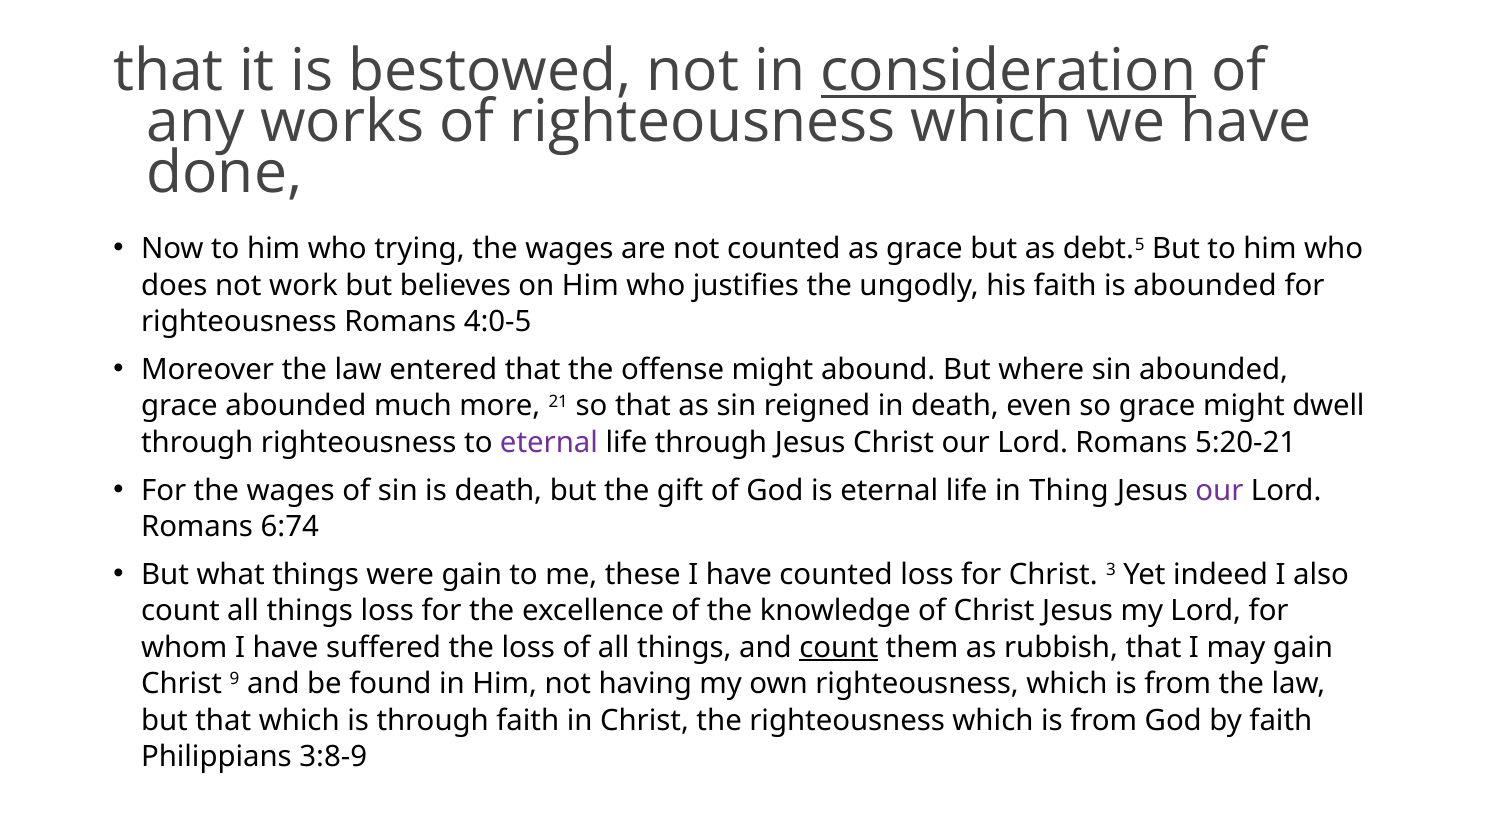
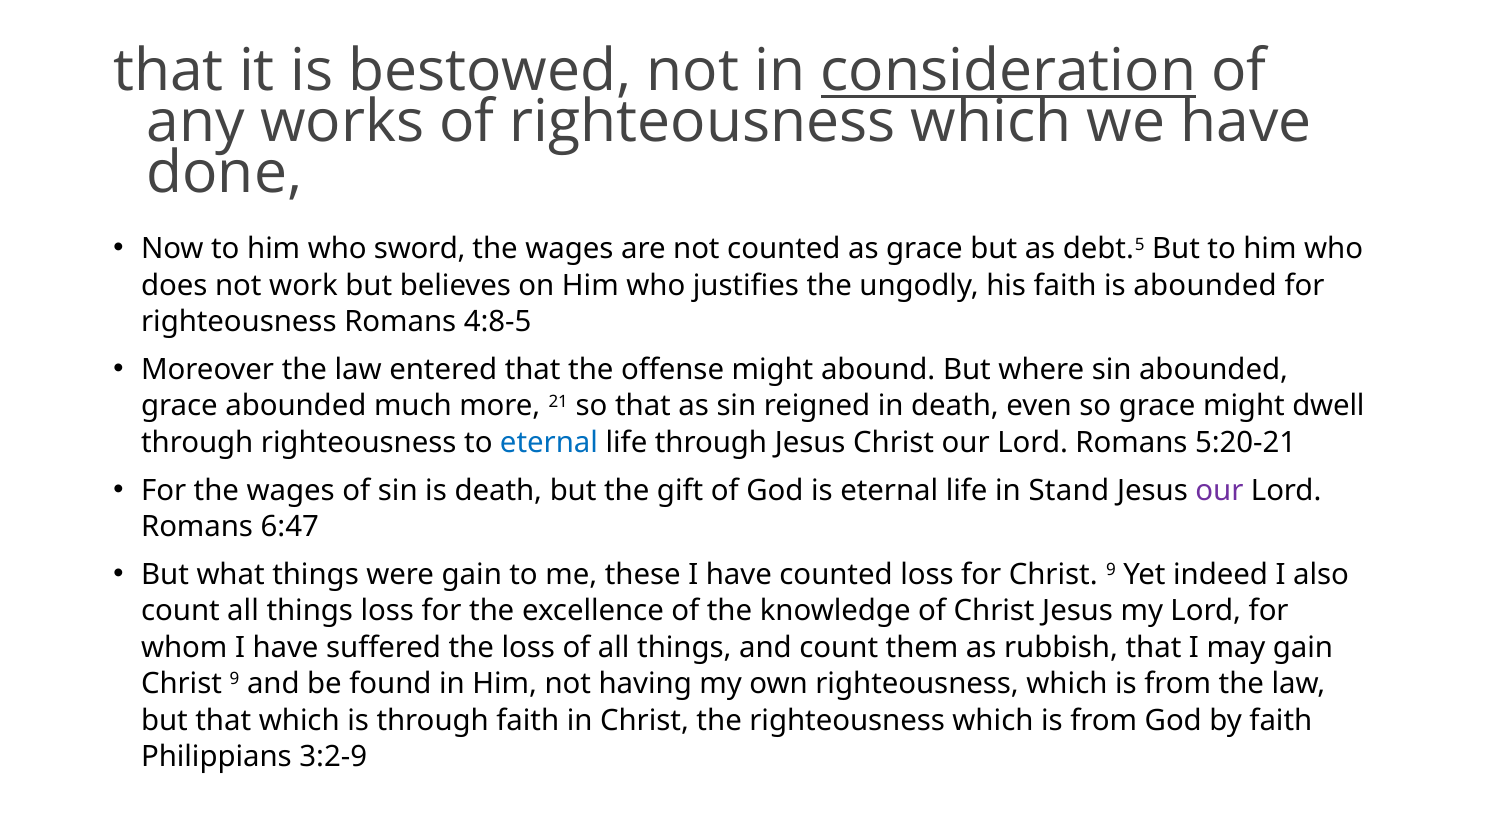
trying: trying -> sword (420, 249)
4:0-5: 4:0-5 -> 4:8-5 (498, 322)
eternal colour: purple -> blue (549, 443)
Thing: Thing -> Stand (1069, 490)
6:74: 6:74 -> 6:47 (290, 527)
for Christ 3: 3 -> 9 (1111, 570)
count underline: present -> none (839, 647)
3:8-9: 3:8-9 -> 3:2-9 (333, 757)
